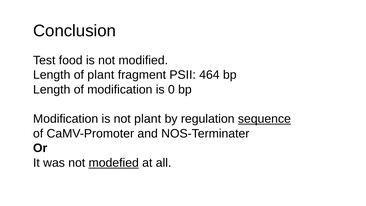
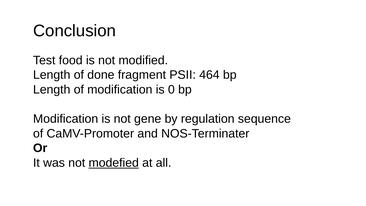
of plant: plant -> done (101, 75)
not plant: plant -> gene (148, 119)
sequence underline: present -> none (264, 119)
